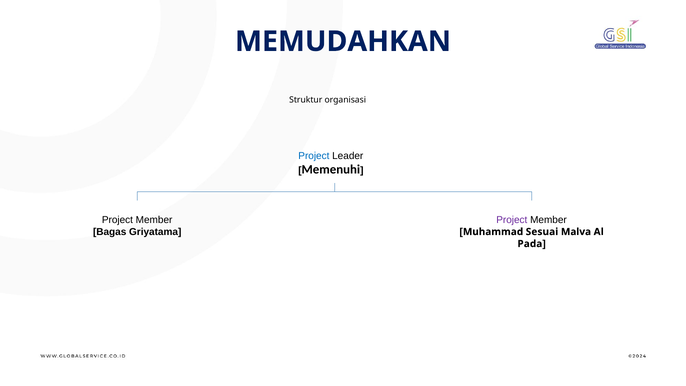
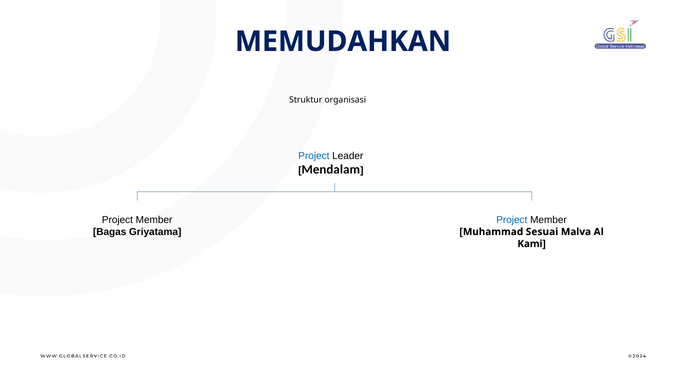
Memenuhi: Memenuhi -> Mendalam (331, 170)
Project colour: purple -> blue (512, 220)
Pada: Pada -> Kami (530, 244)
